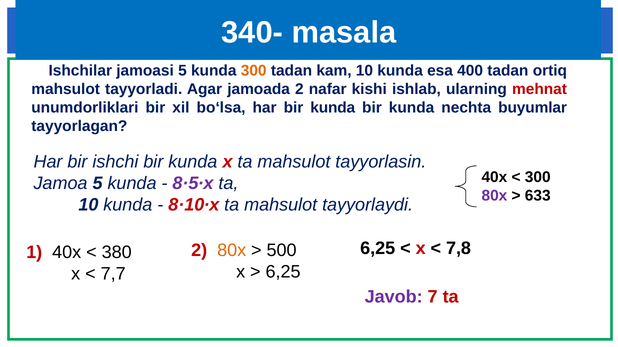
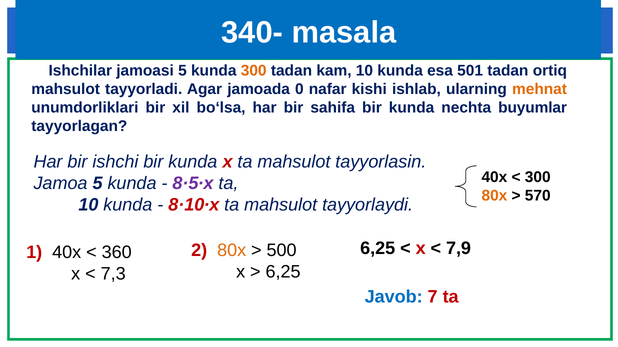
400: 400 -> 501 (470, 71)
jamoada 2: 2 -> 0 (299, 89)
mehnat colour: red -> orange (540, 89)
har bir kunda: kunda -> sahifa (333, 108)
80x colour: purple -> orange (494, 196)
633: 633 -> 570 (538, 196)
7,8: 7,8 -> 7,9 (459, 249)
380: 380 -> 360 (117, 253)
7,7: 7,7 -> 7,3 (113, 274)
Javob colour: purple -> blue (394, 297)
